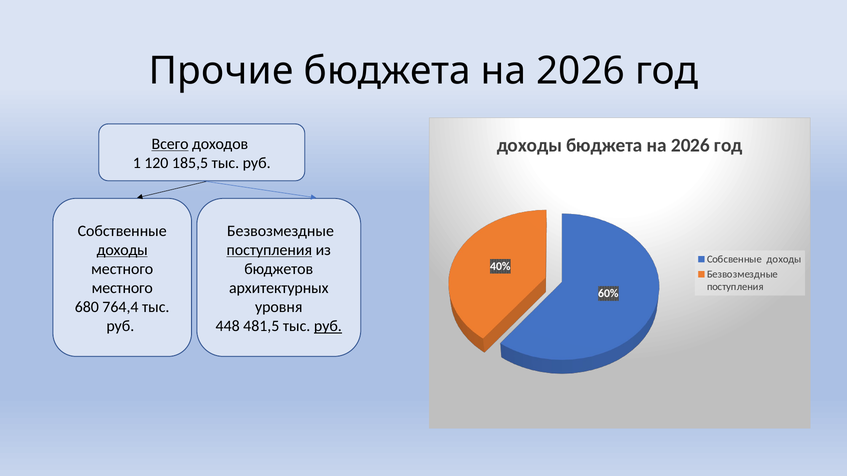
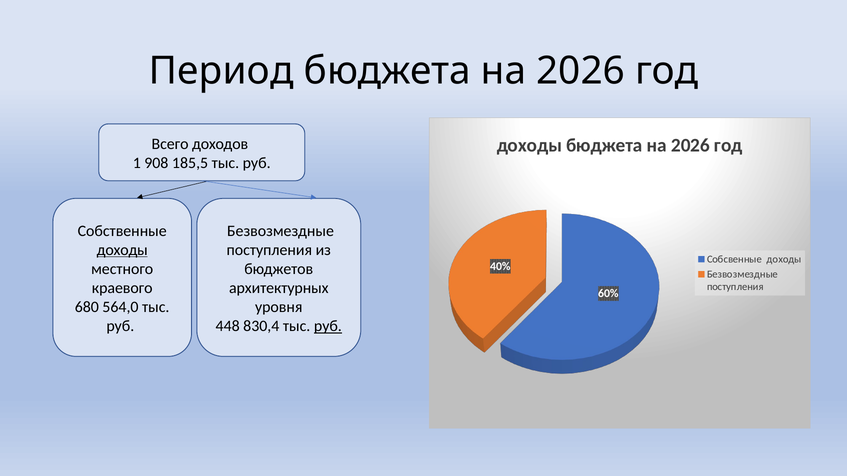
Прочие: Прочие -> Период (221, 71)
Всего underline: present -> none (170, 144)
120: 120 -> 908 (156, 163)
поступления underline: present -> none (269, 250)
местного: местного -> краевого (122, 288)
764,4: 764,4 -> 564,0 (120, 307)
481,5: 481,5 -> 830,4 (261, 326)
